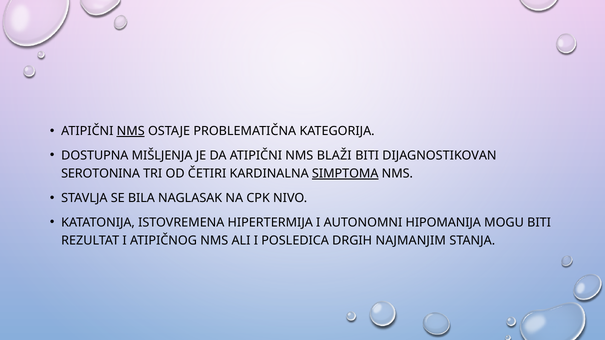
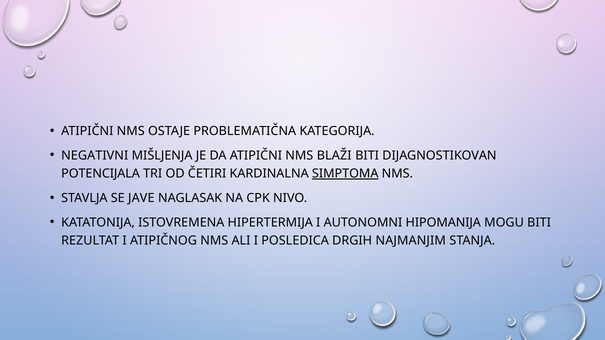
NMS underline: present -> none (131, 131)
DOSTUPNA: DOSTUPNA -> NEGATIVNI (95, 156)
SEROTONINA: SEROTONINA -> POTENCIJALA (101, 174)
BILA: BILA -> JAVE (141, 198)
